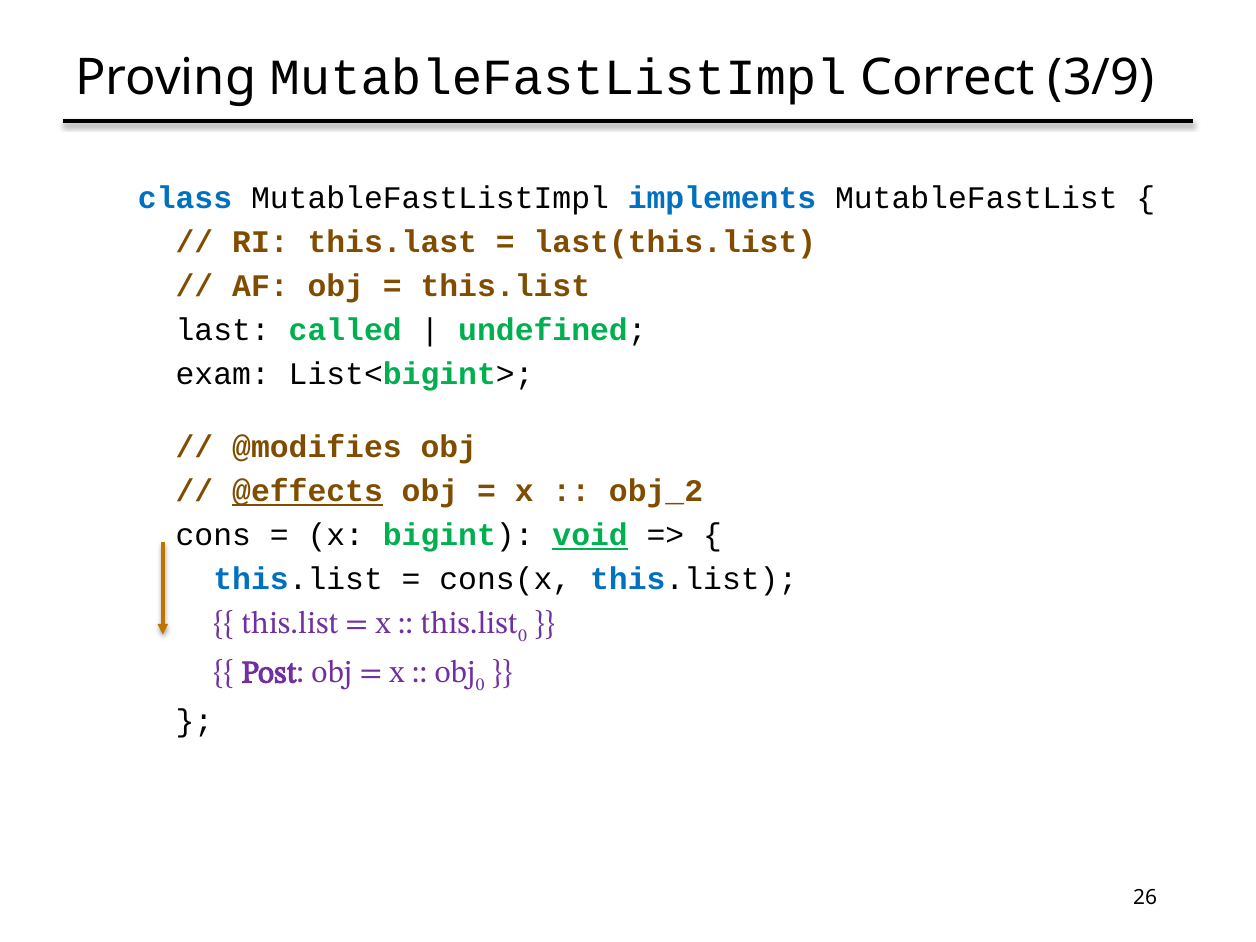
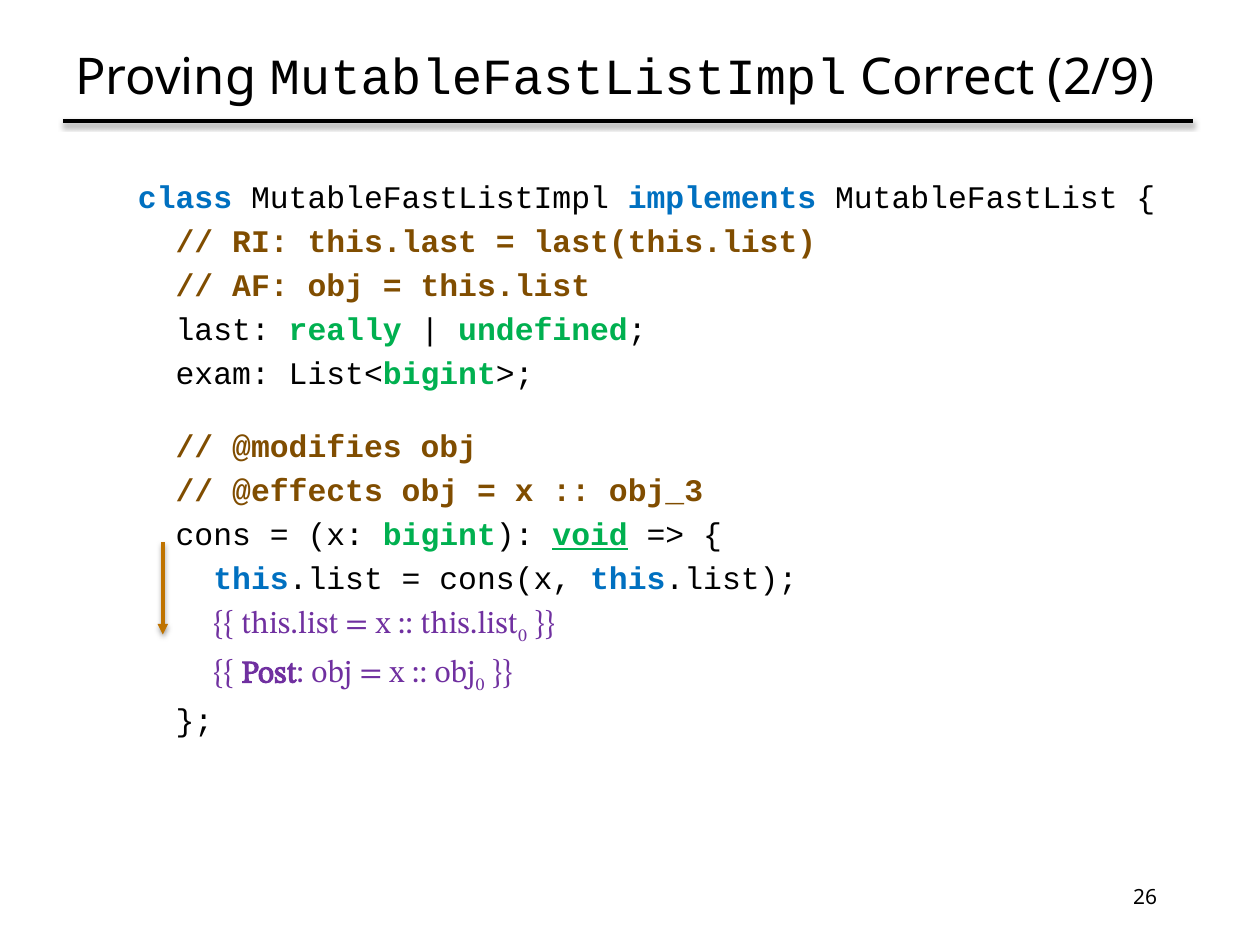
3/9: 3/9 -> 2/9 (1101, 78)
called: called -> really (345, 330)
@effects underline: present -> none (308, 491)
obj_2: obj_2 -> obj_3 (656, 491)
